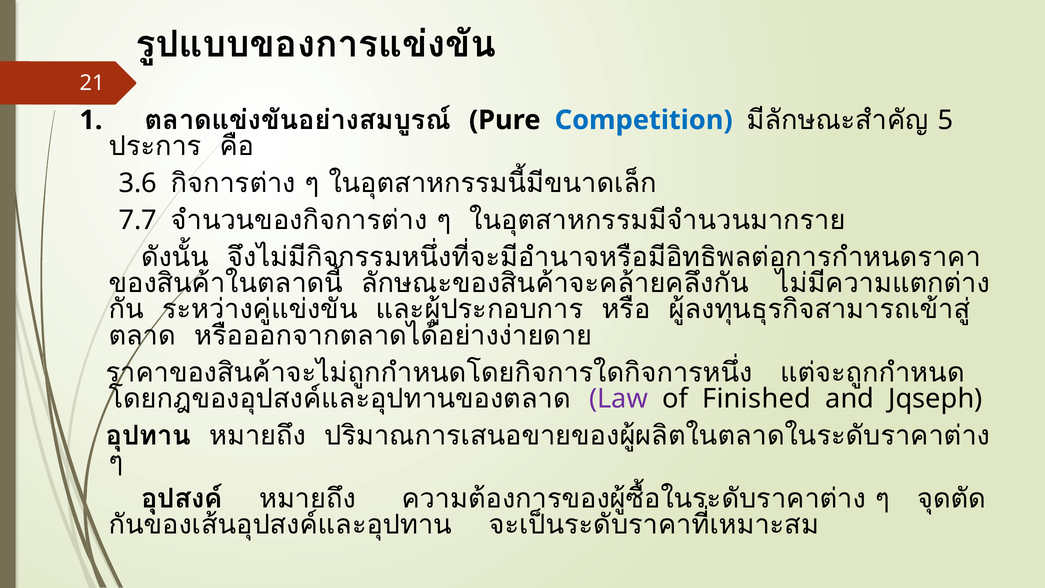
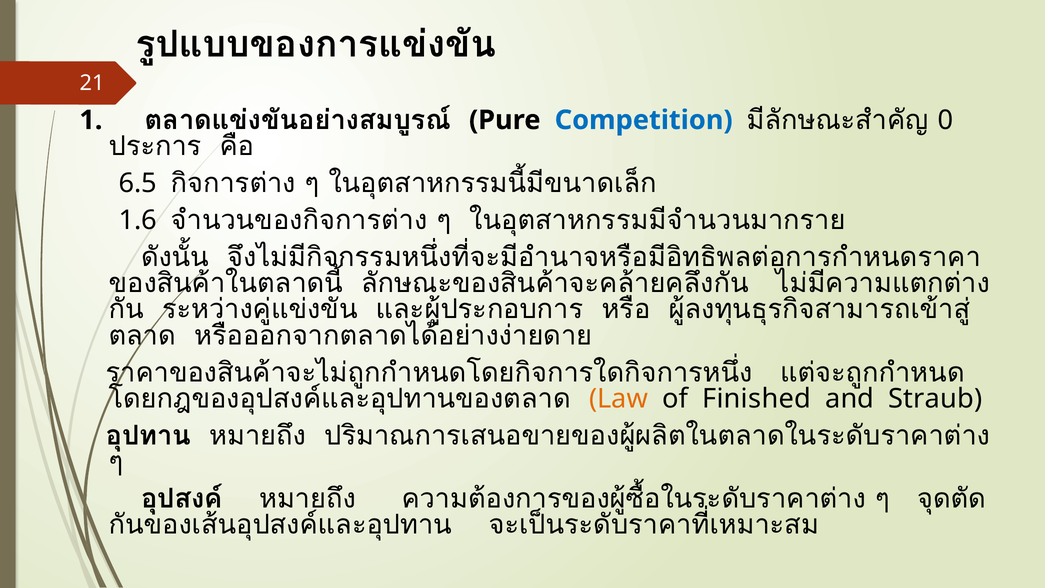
5: 5 -> 0 (945, 120)
3.6: 3.6 -> 6.5 (138, 183)
7.7: 7.7 -> 1.6 (138, 220)
Law colour: purple -> orange (619, 399)
Jqseph: Jqseph -> Straub (935, 399)
